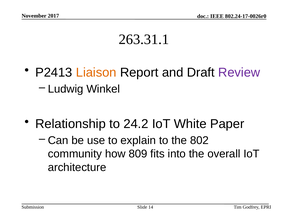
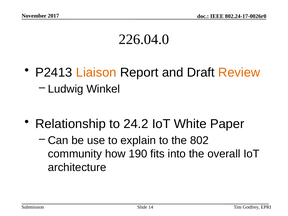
263.31.1: 263.31.1 -> 226.04.0 (144, 39)
Review colour: purple -> orange (239, 72)
809: 809 -> 190 (138, 154)
